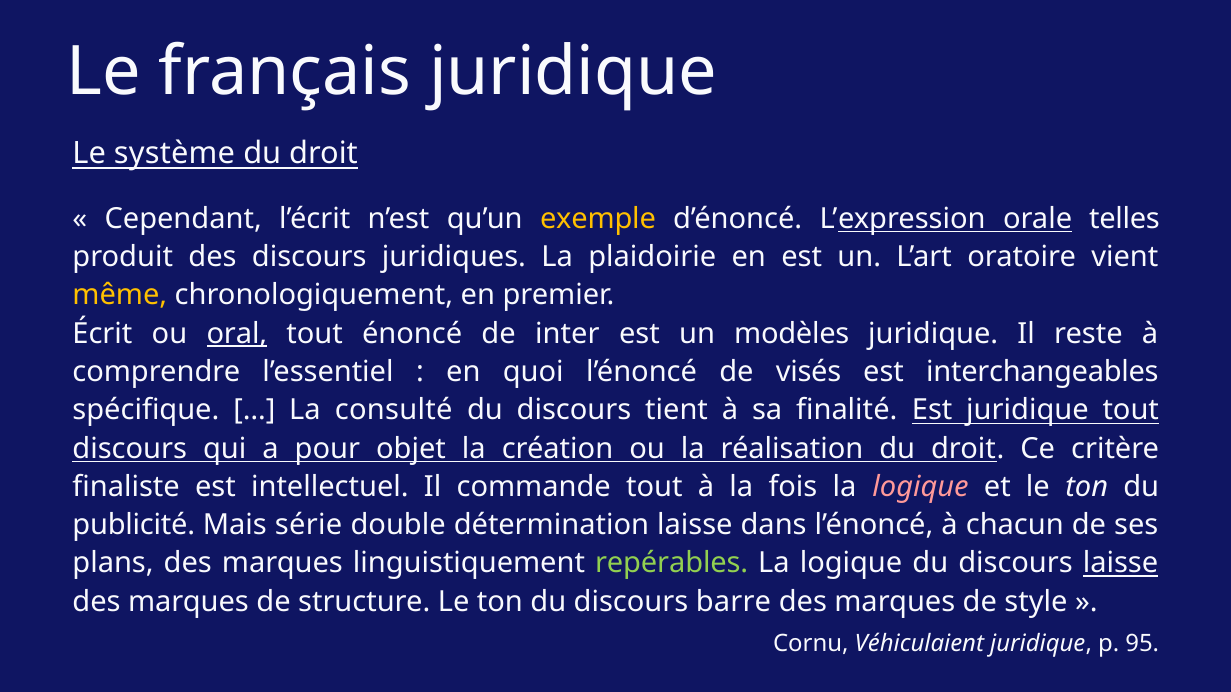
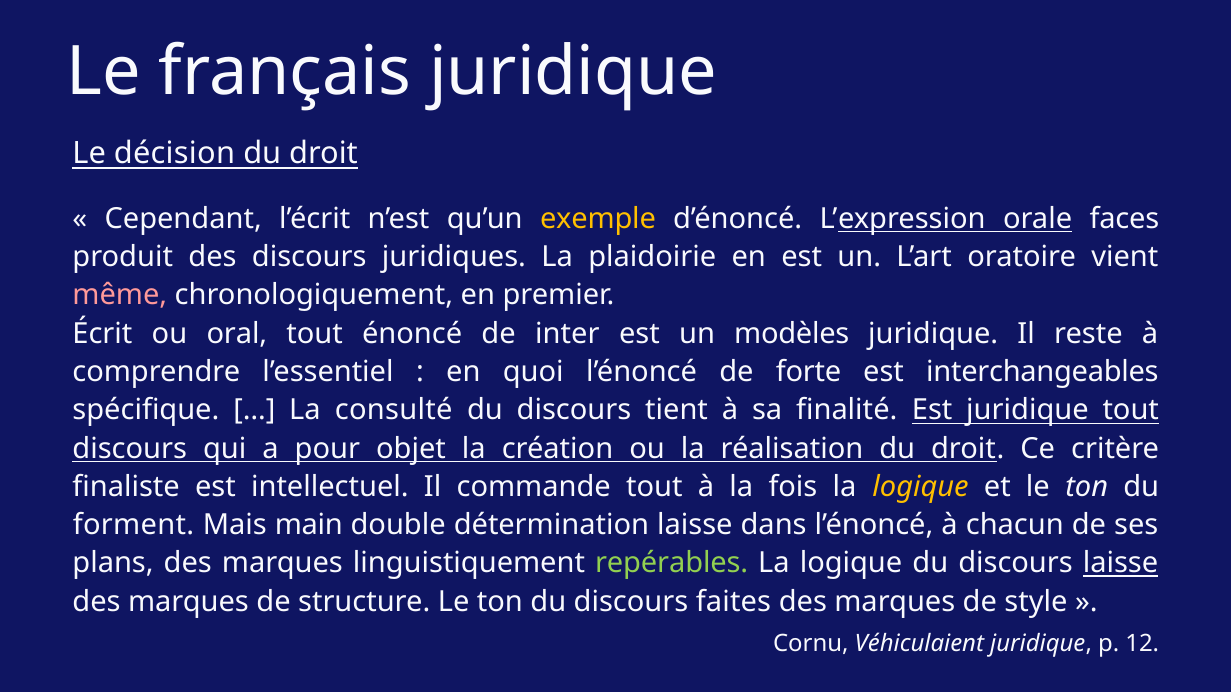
système: système -> décision (174, 154)
telles: telles -> faces (1124, 219)
même colour: yellow -> pink (120, 295)
oral underline: present -> none (237, 334)
visés: visés -> forte (809, 372)
logique colour: pink -> yellow (921, 487)
publicité: publicité -> forment (133, 525)
série: série -> main (309, 525)
barre: barre -> faites (733, 602)
95: 95 -> 12 (1142, 644)
